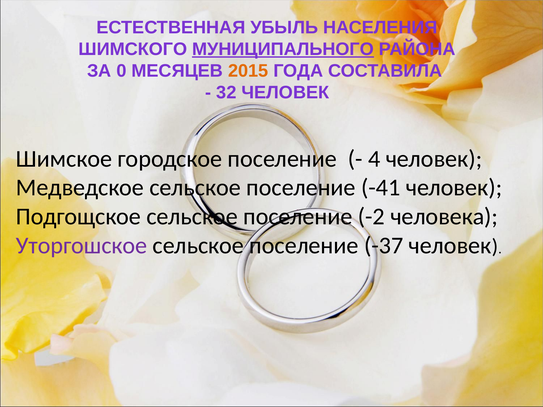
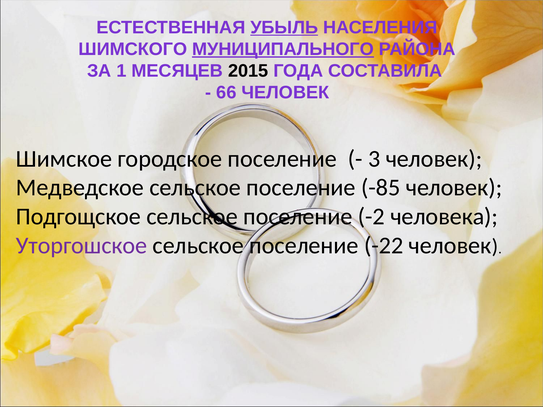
УБЫЛЬ underline: none -> present (284, 28)
0: 0 -> 1 (121, 71)
2015 colour: orange -> black (248, 71)
32: 32 -> 66 (226, 93)
4: 4 -> 3 (374, 159)
-41: -41 -> -85 (381, 188)
-37: -37 -> -22 (384, 246)
